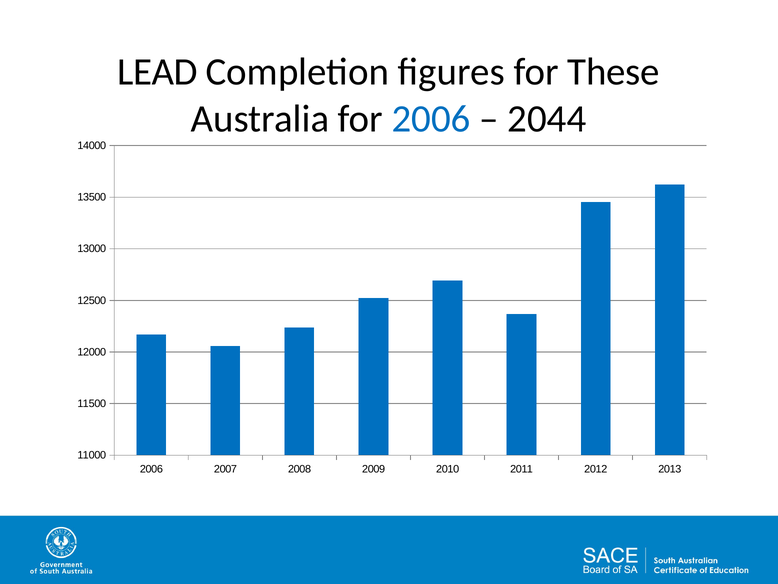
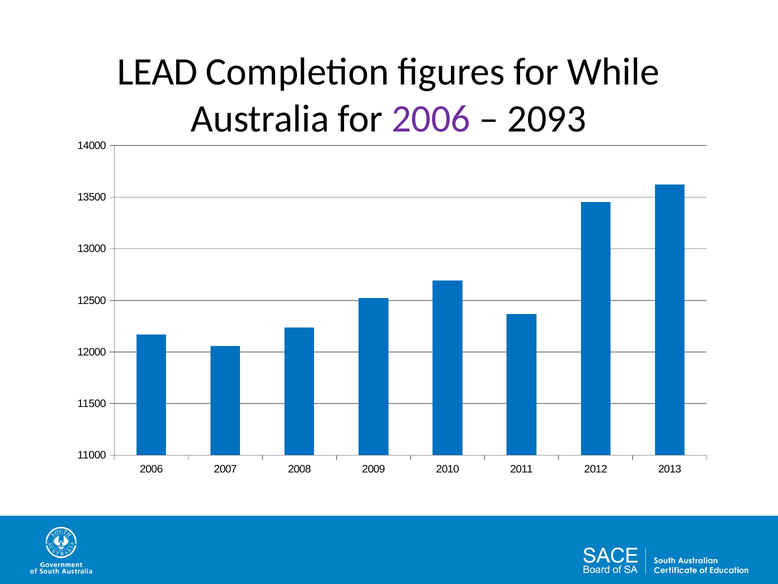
These: These -> While (613, 72)
2006 colour: blue -> purple (431, 119)
2044: 2044 -> 2093 (547, 119)
